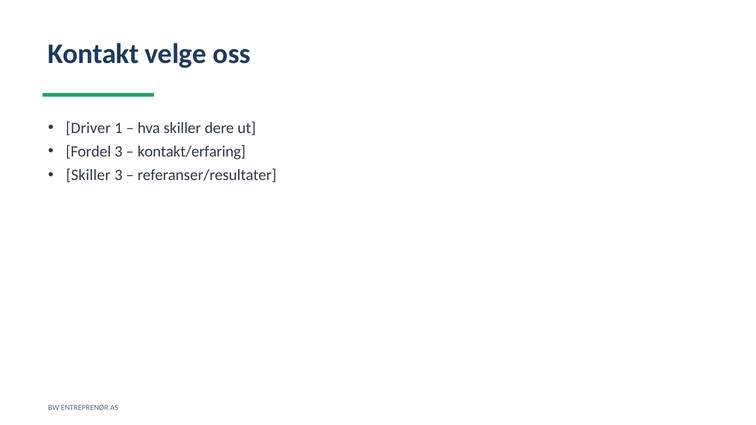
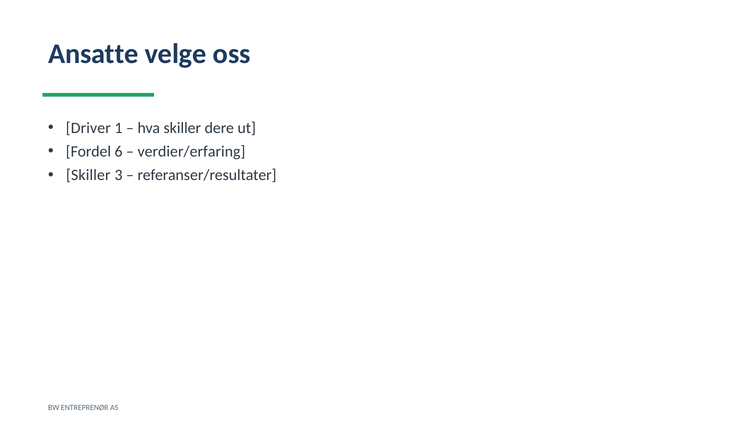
Kontakt: Kontakt -> Ansatte (93, 54)
Fordel 3: 3 -> 6 (119, 152)
kontakt/erfaring: kontakt/erfaring -> verdier/erfaring (191, 152)
